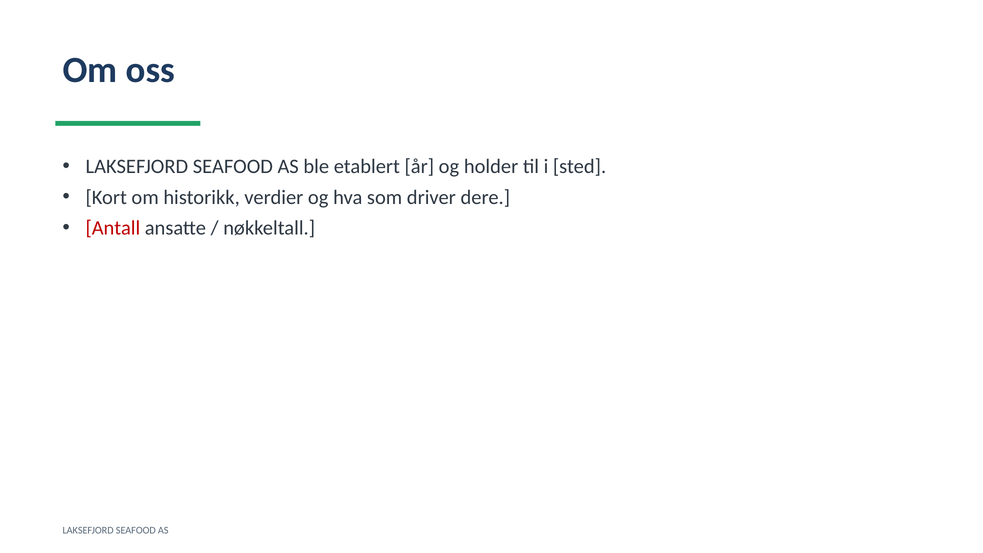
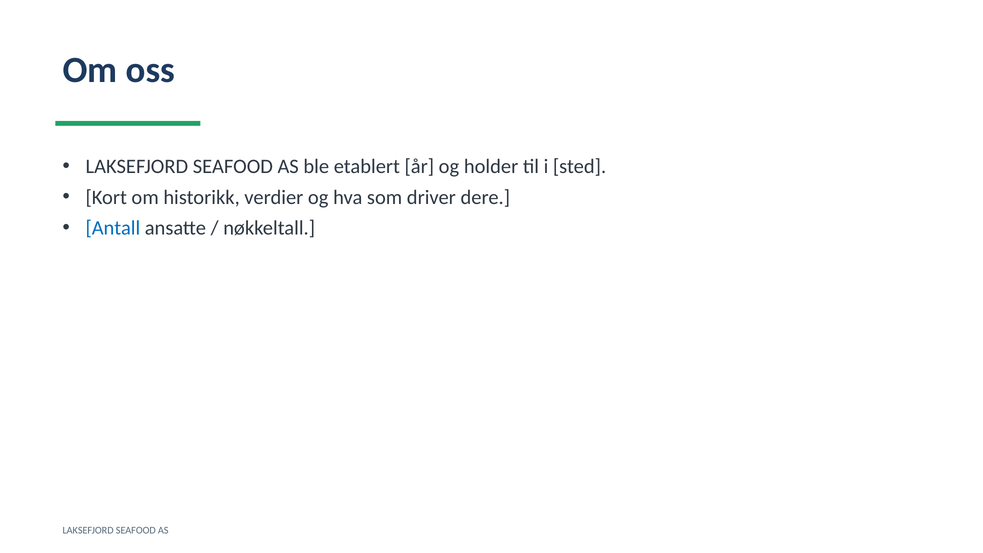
Antall colour: red -> blue (113, 228)
